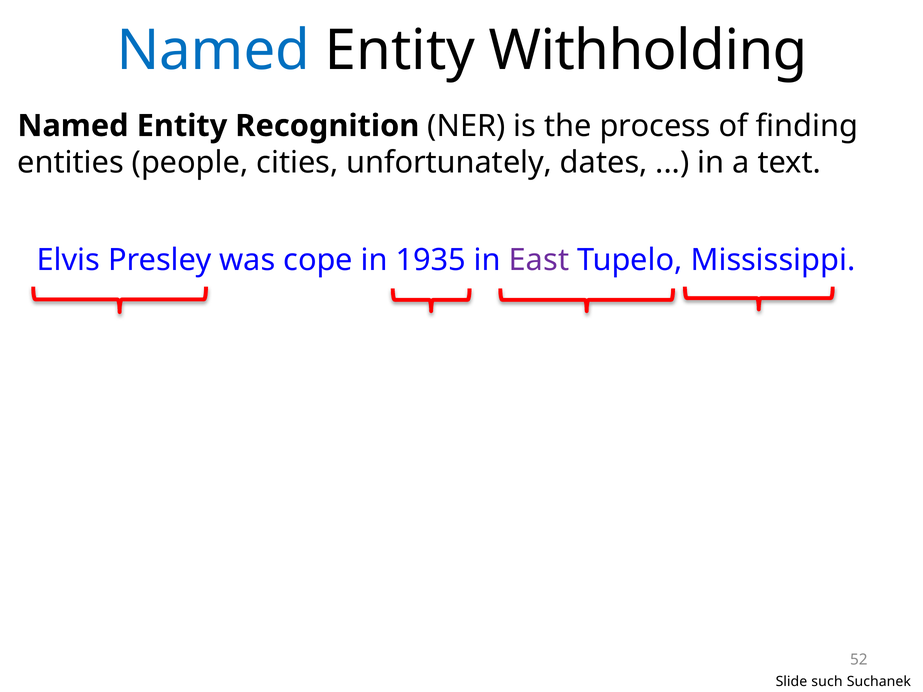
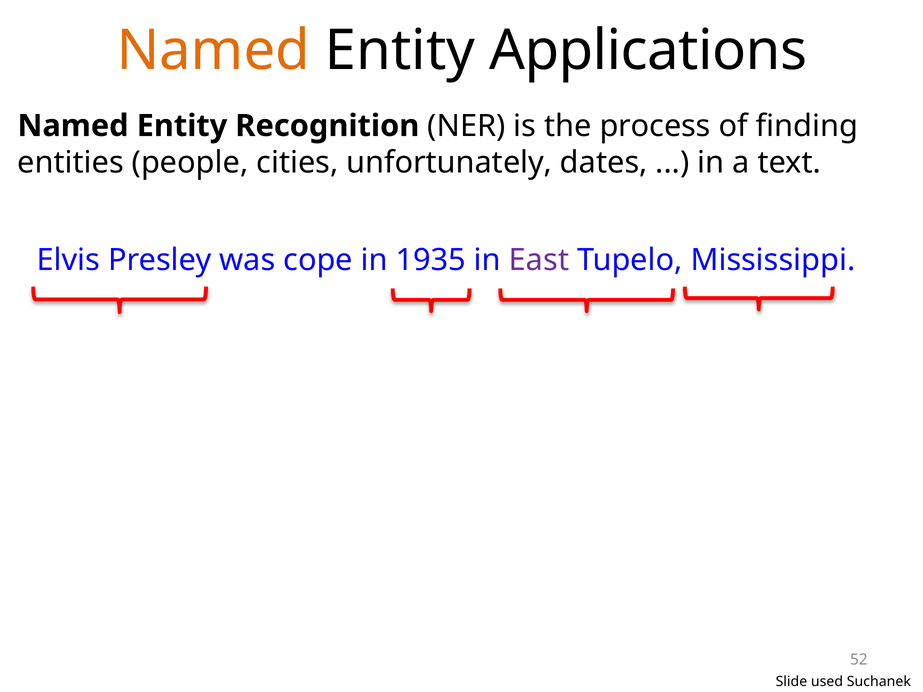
Named colour: blue -> orange (213, 51)
Withholding: Withholding -> Applications (648, 51)
such: such -> used (827, 682)
